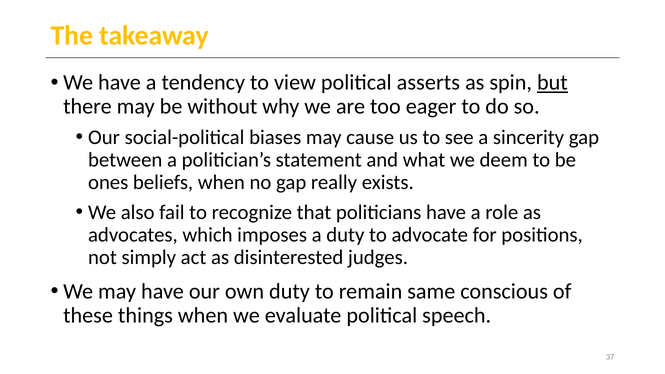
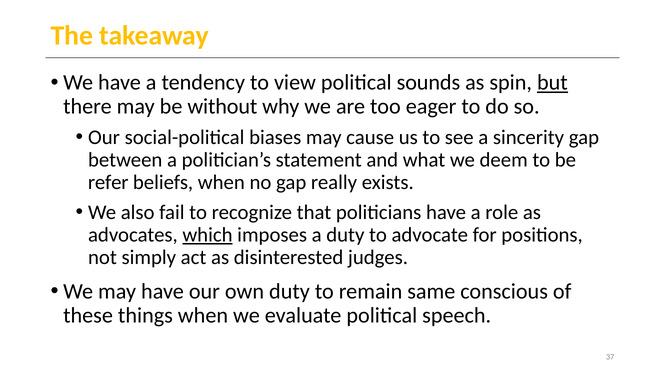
asserts: asserts -> sounds (428, 83)
ones: ones -> refer (108, 182)
which underline: none -> present (207, 235)
